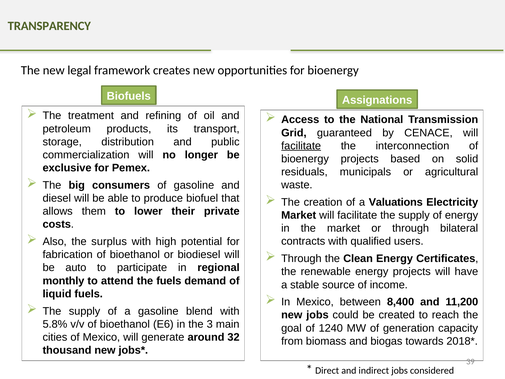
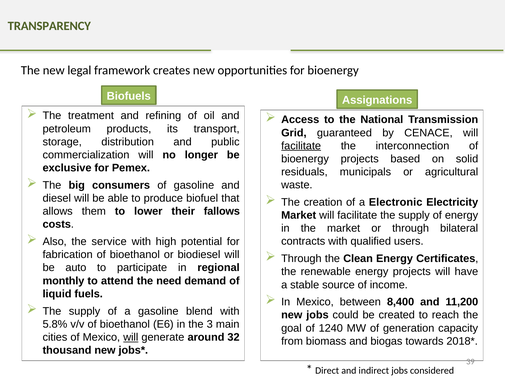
Valuations: Valuations -> Electronic (396, 202)
private: private -> fallows (222, 211)
surplus: surplus -> service (109, 241)
the fuels: fuels -> need (169, 281)
will underline: none -> present (131, 337)
